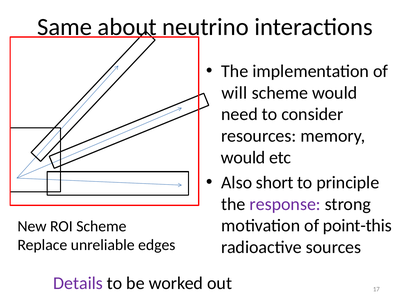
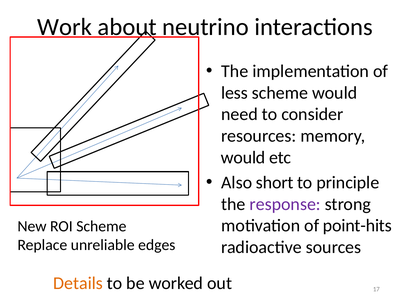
Same: Same -> Work (65, 27)
will: will -> less (235, 93)
point-this: point-this -> point-hits (357, 226)
Details colour: purple -> orange (78, 283)
